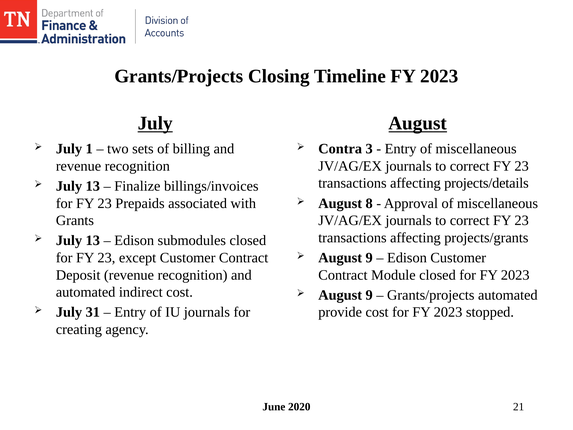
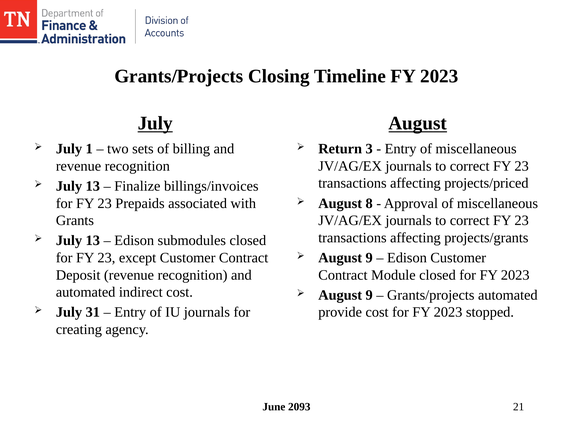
Contra: Contra -> Return (340, 149)
projects/details: projects/details -> projects/priced (486, 183)
2020: 2020 -> 2093 (299, 407)
